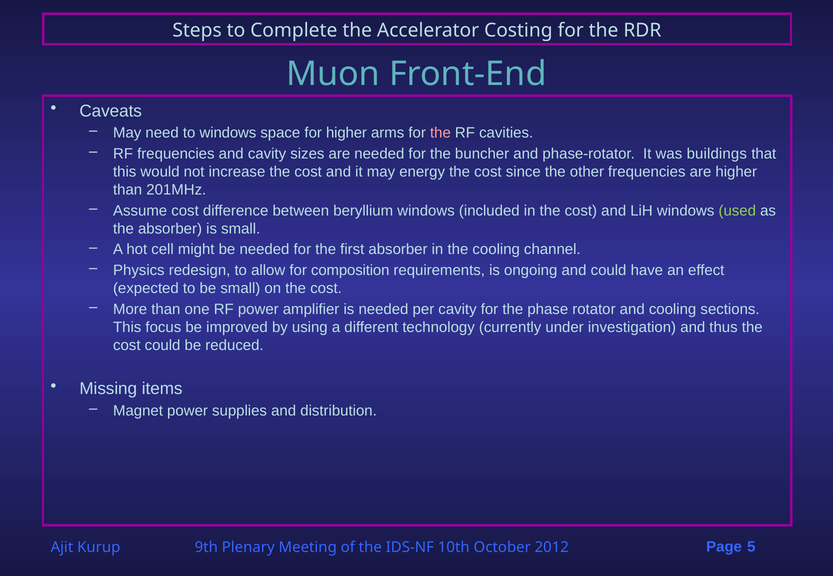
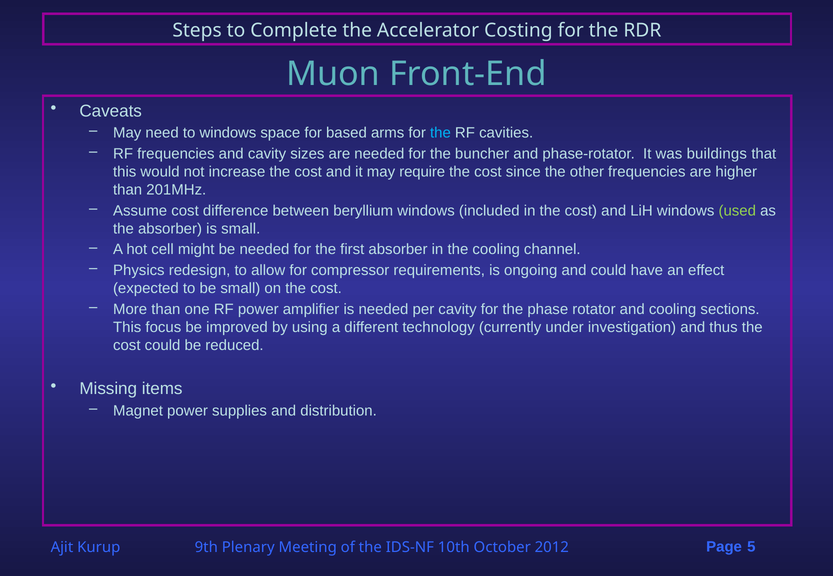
for higher: higher -> based (346, 133)
the colour: pink -> light blue (440, 133)
energy: energy -> require (422, 172)
composition: composition -> compressor (350, 271)
